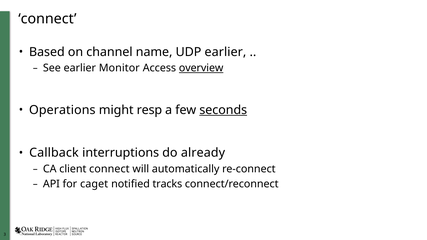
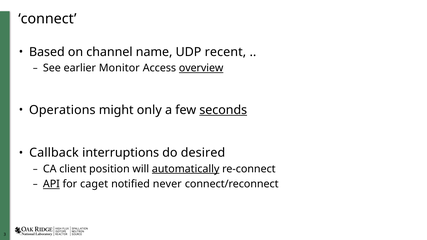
UDP earlier: earlier -> recent (225, 52)
resp: resp -> only (149, 110)
already: already -> desired (203, 153)
client connect: connect -> position (109, 169)
automatically underline: none -> present (186, 169)
API underline: none -> present (51, 184)
tracks: tracks -> never (167, 184)
